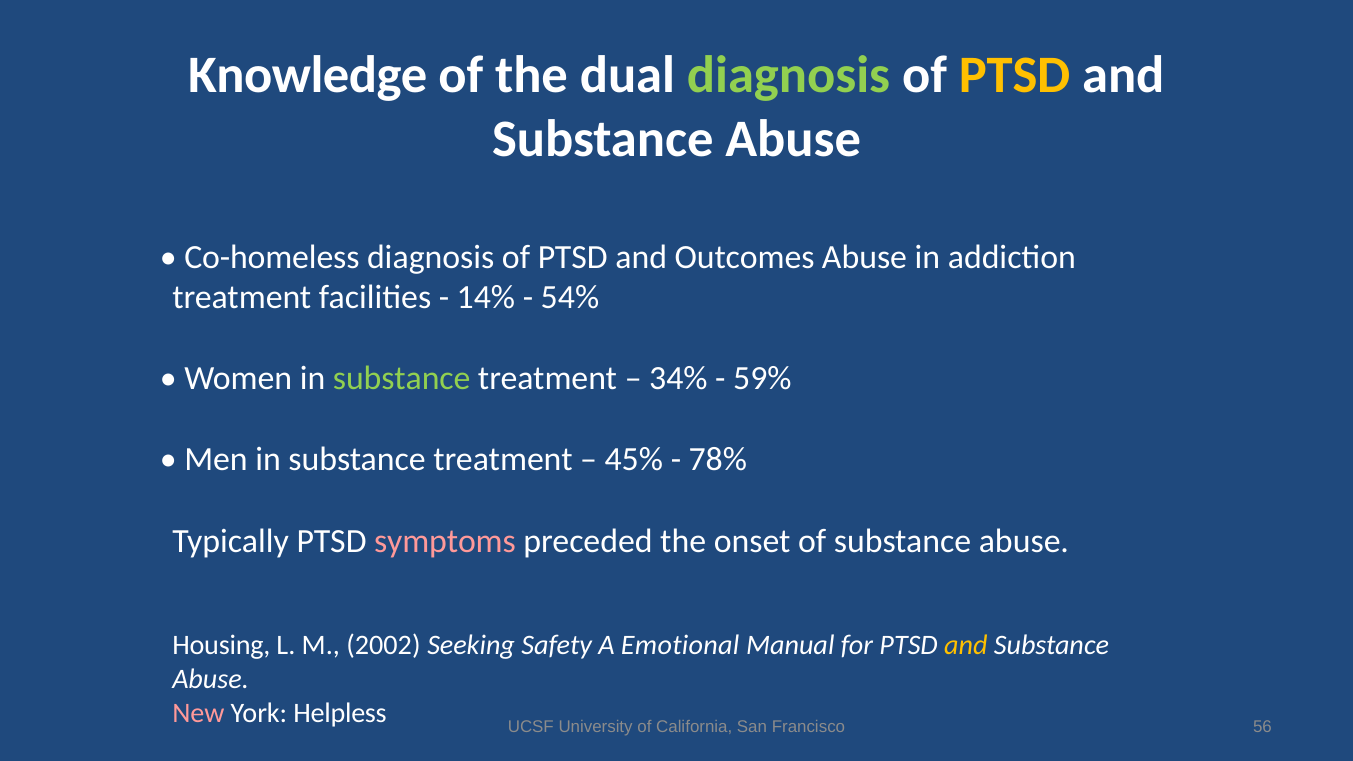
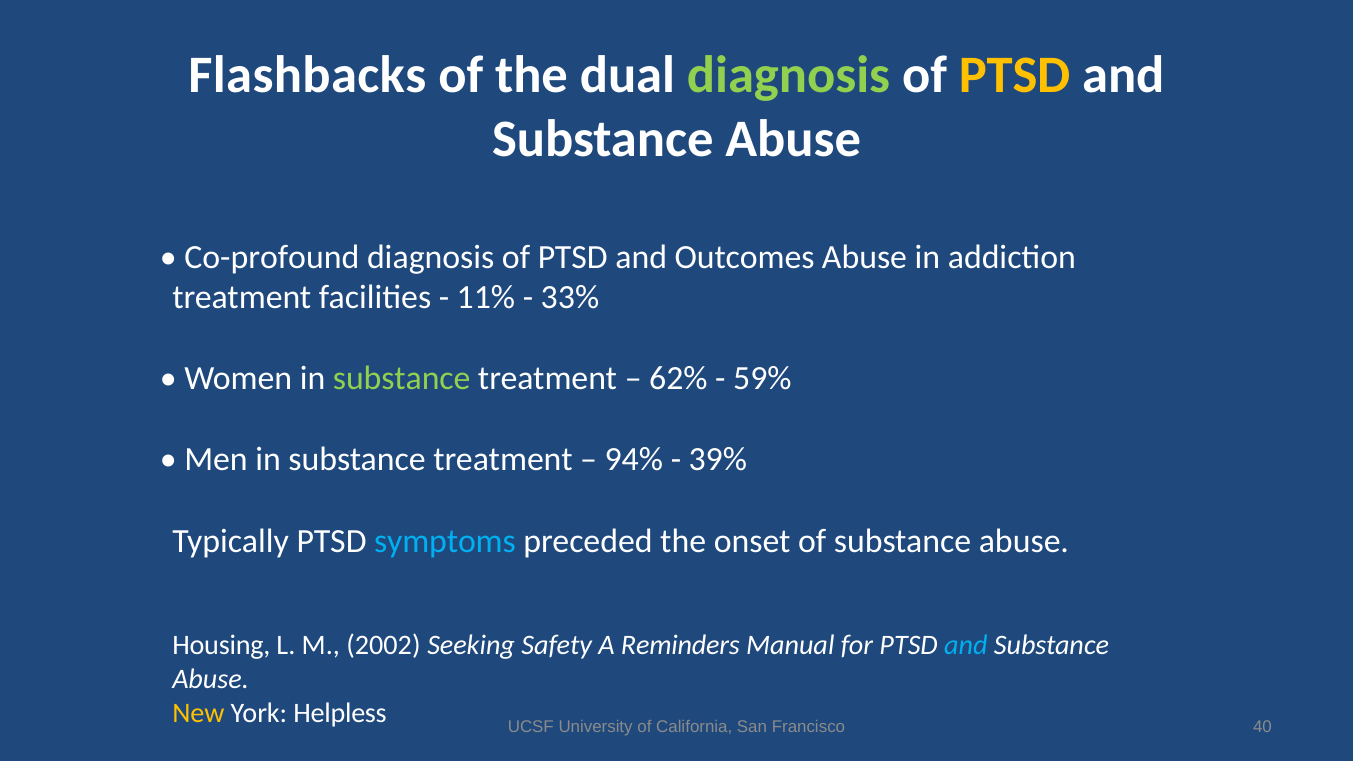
Knowledge: Knowledge -> Flashbacks (307, 76)
Co-homeless: Co-homeless -> Co-profound (272, 257)
14%: 14% -> 11% (486, 298)
54%: 54% -> 33% (570, 298)
34%: 34% -> 62% (678, 379)
45%: 45% -> 94% (634, 460)
78%: 78% -> 39% (718, 460)
symptoms colour: pink -> light blue (445, 541)
Emotional: Emotional -> Reminders (680, 646)
and colour: yellow -> light blue (966, 646)
New colour: pink -> yellow (198, 713)
56: 56 -> 40 (1263, 727)
